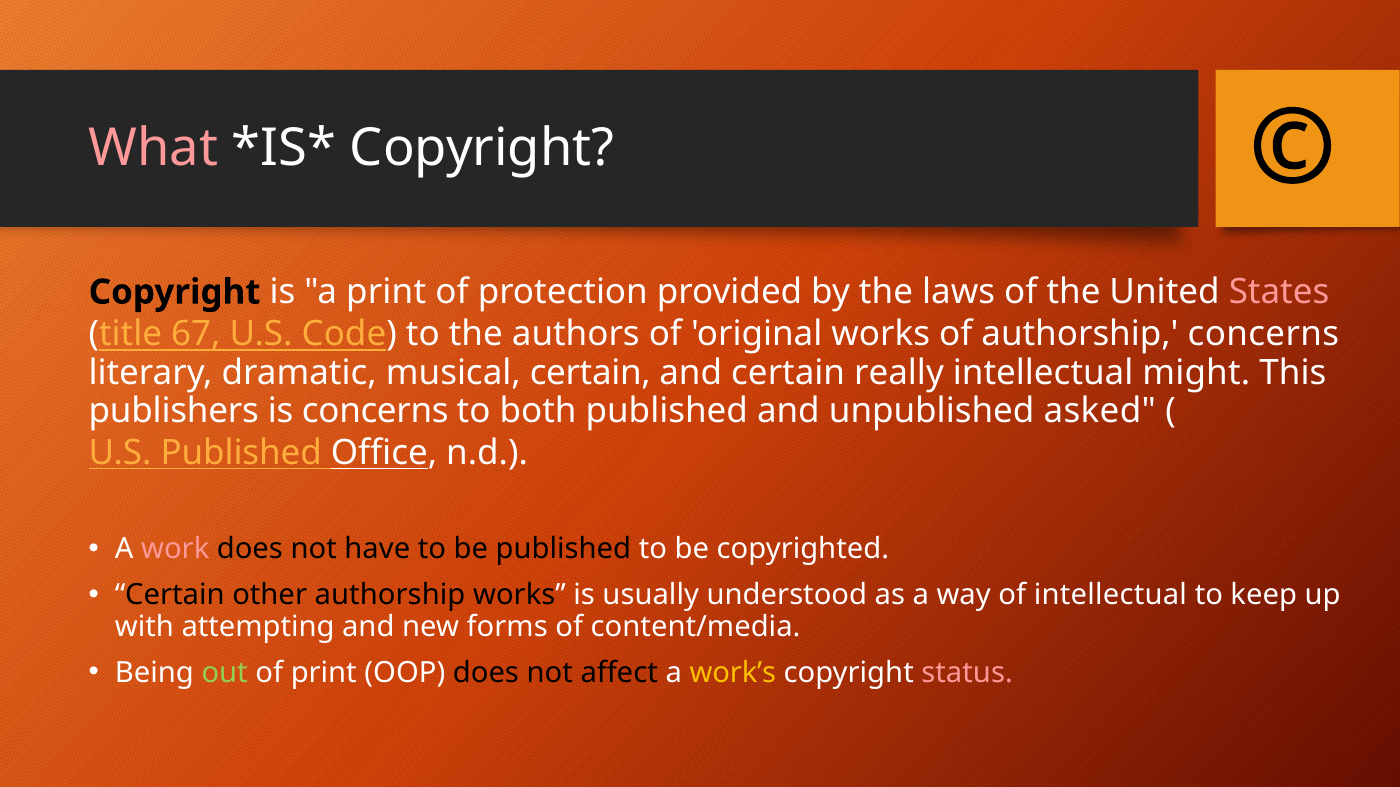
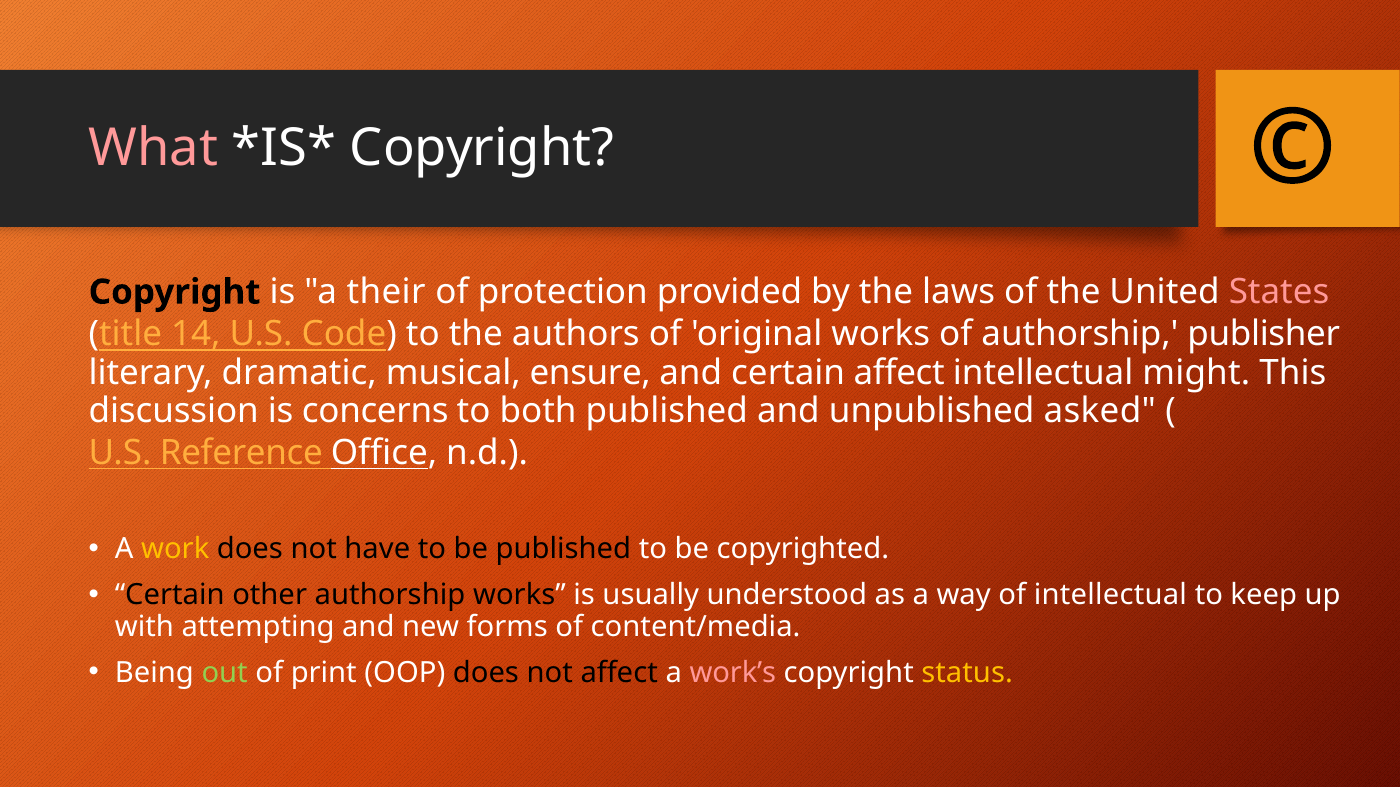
a print: print -> their (386, 292)
67: 67 -> 14 (196, 334)
authorship concerns: concerns -> publisher (1264, 334)
musical certain: certain -> ensure (590, 373)
certain really: really -> affect (899, 373)
publishers: publishers -> discussion (174, 411)
U.S Published: Published -> Reference (241, 453)
work colour: pink -> yellow (175, 549)
work’s colour: yellow -> pink (733, 673)
status colour: pink -> yellow (967, 673)
